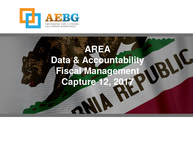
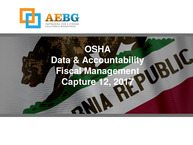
AREA: AREA -> OSHA (98, 49)
